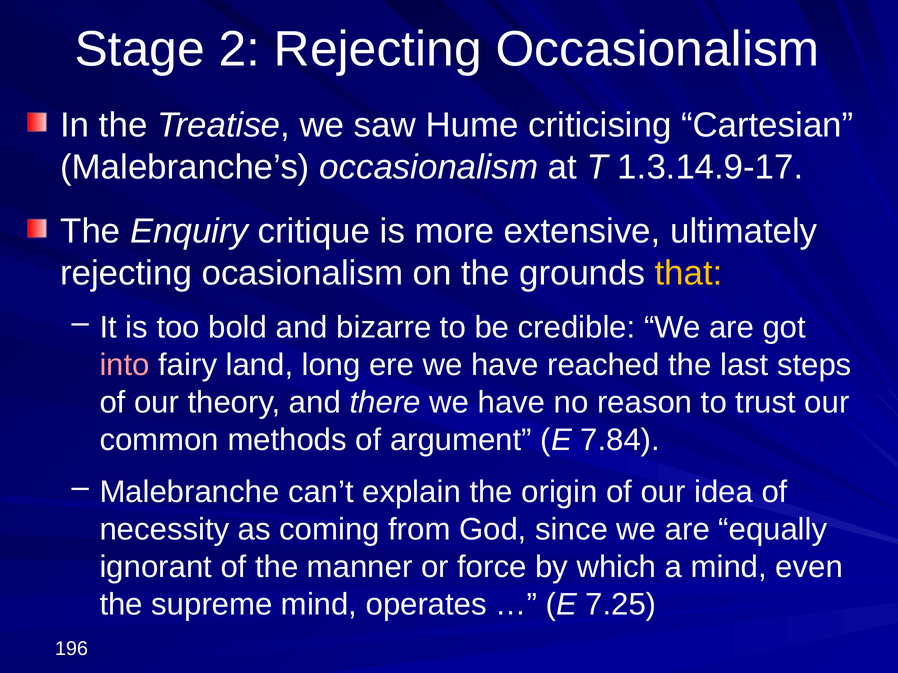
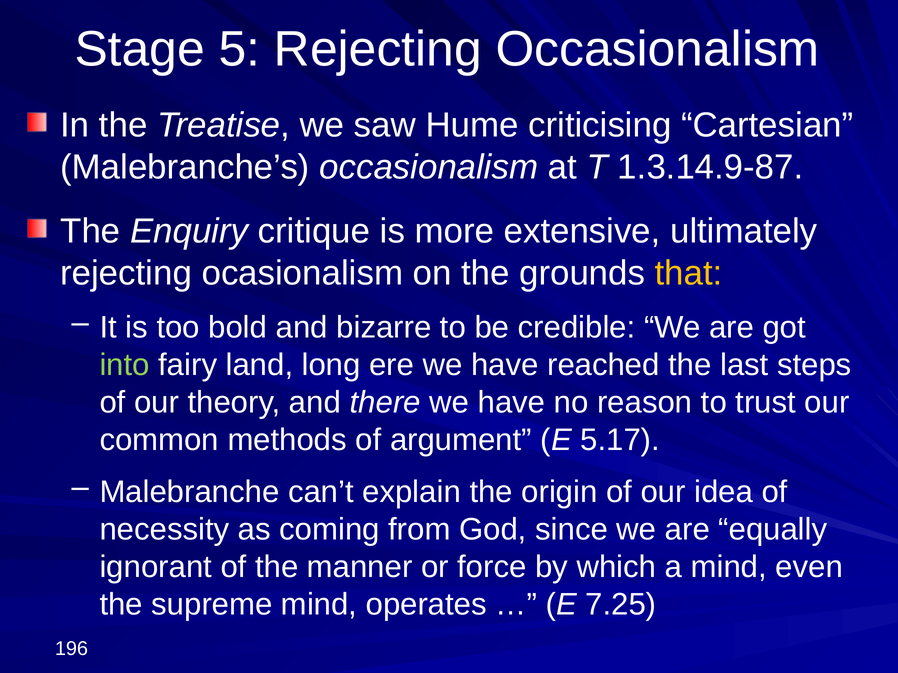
2: 2 -> 5 (239, 49)
1.3.14.9-17: 1.3.14.9-17 -> 1.3.14.9-87 (710, 167)
into colour: pink -> light green (125, 365)
7.84: 7.84 -> 5.17 (620, 440)
